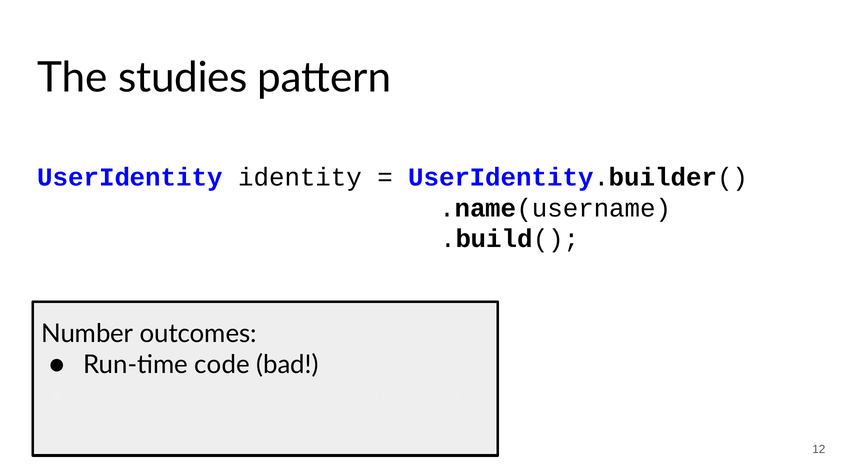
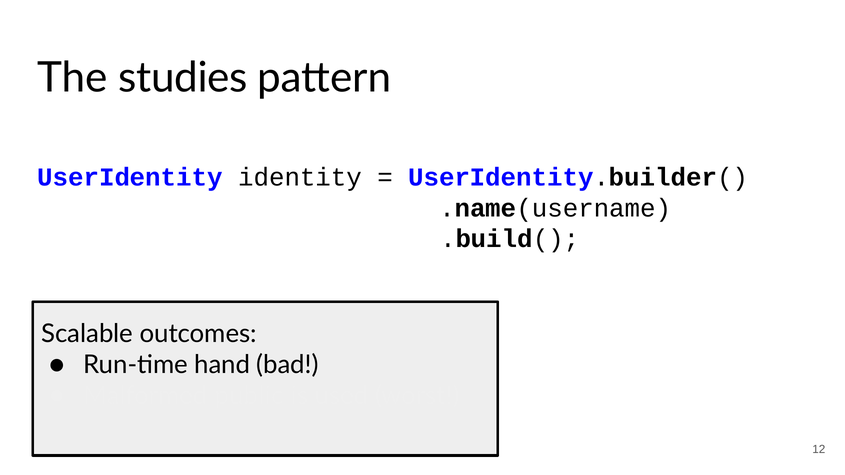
Number: Number -> Scalable (87, 334)
code: code -> hand (222, 365)
